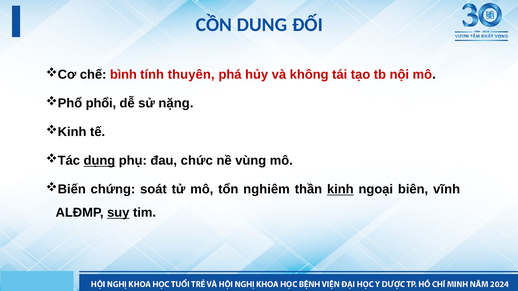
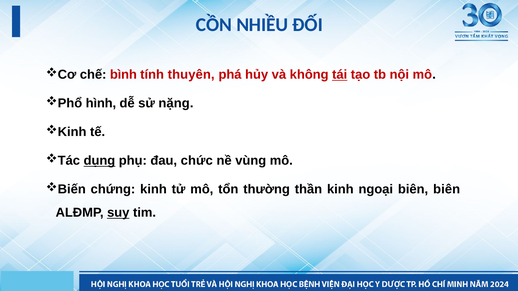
DUNG: DUNG -> NHIỀU (262, 25)
tái underline: none -> present (340, 75)
phổi: phổi -> hình (101, 103)
chứng soát: soát -> kinh (153, 190)
nghiêm: nghiêm -> thường (267, 190)
kinh underline: present -> none (340, 190)
biên vĩnh: vĩnh -> biên (447, 190)
